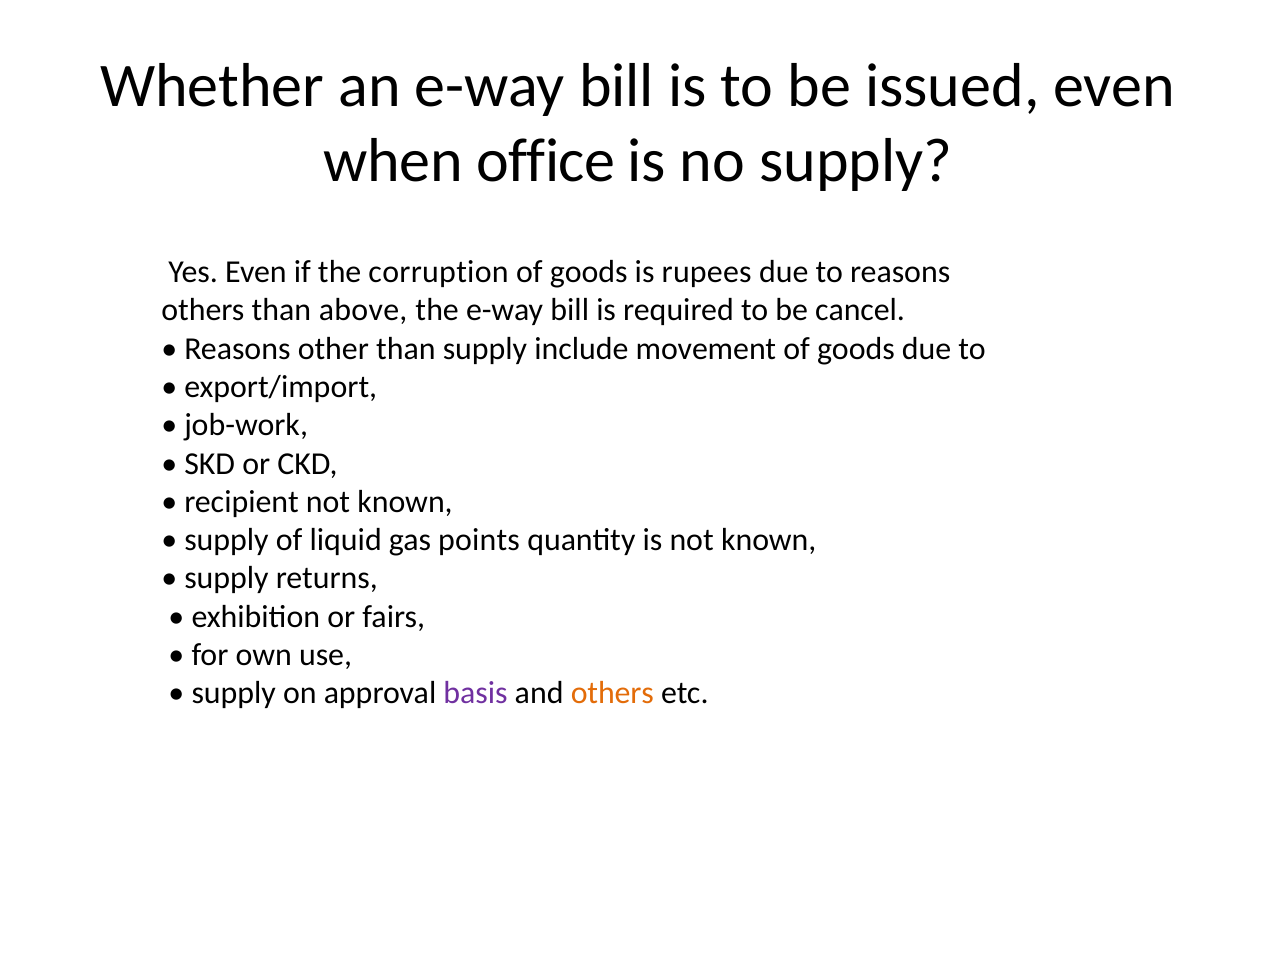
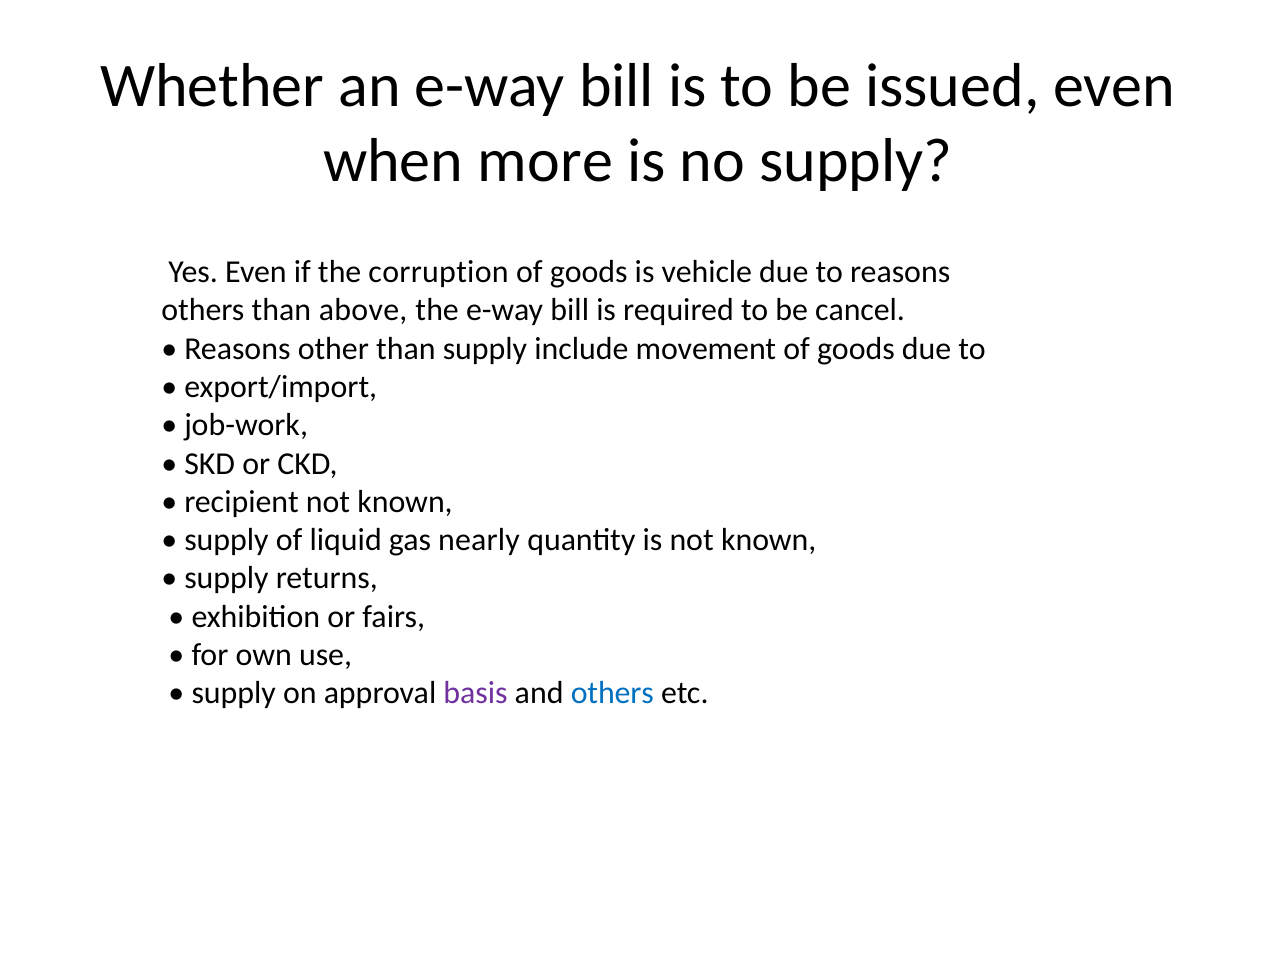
office: office -> more (545, 161)
rupees: rupees -> vehicle (707, 272)
points: points -> nearly (479, 540)
others colour: orange -> blue (612, 693)
